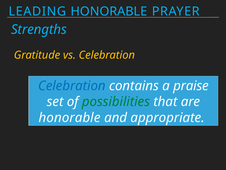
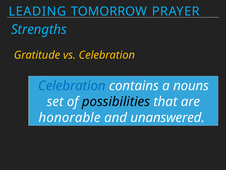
LEADING HONORABLE: HONORABLE -> TOMORROW (109, 11)
praise: praise -> nouns (191, 86)
possibilities colour: green -> black (116, 101)
appropriate: appropriate -> unanswered (168, 117)
